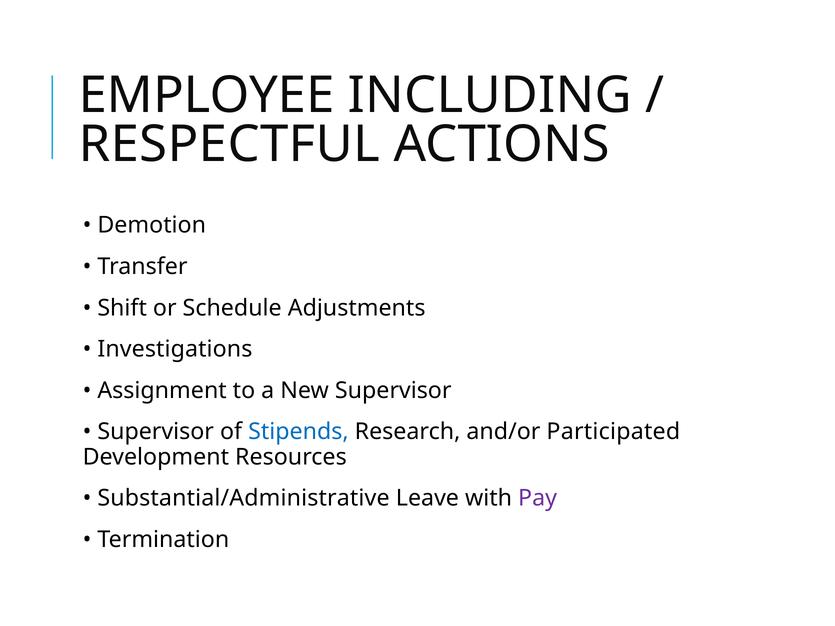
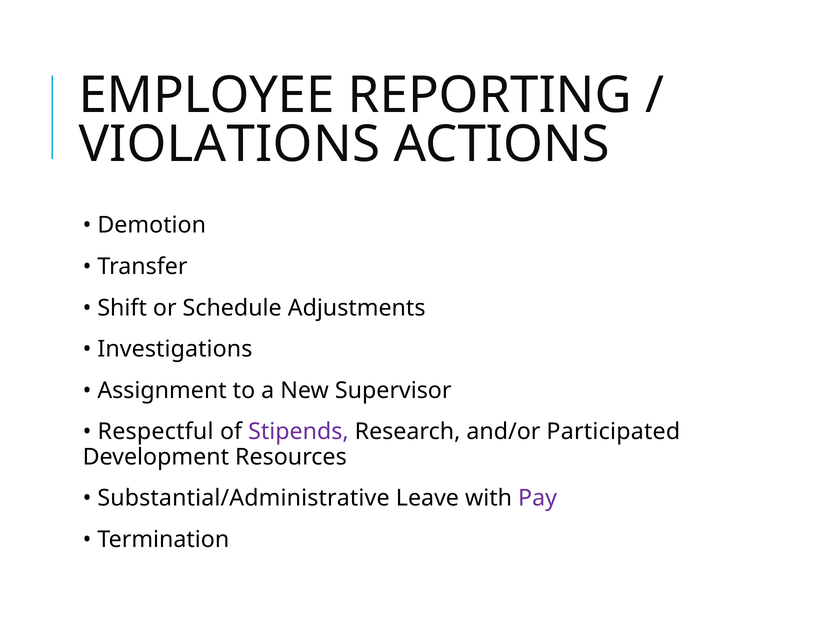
INCLUDING: INCLUDING -> REPORTING (490, 95)
RESPECTFUL: RESPECTFUL -> VIOLATIONS (229, 144)
Supervisor: Supervisor -> Respectful (156, 432)
Stipends colour: blue -> purple (298, 432)
